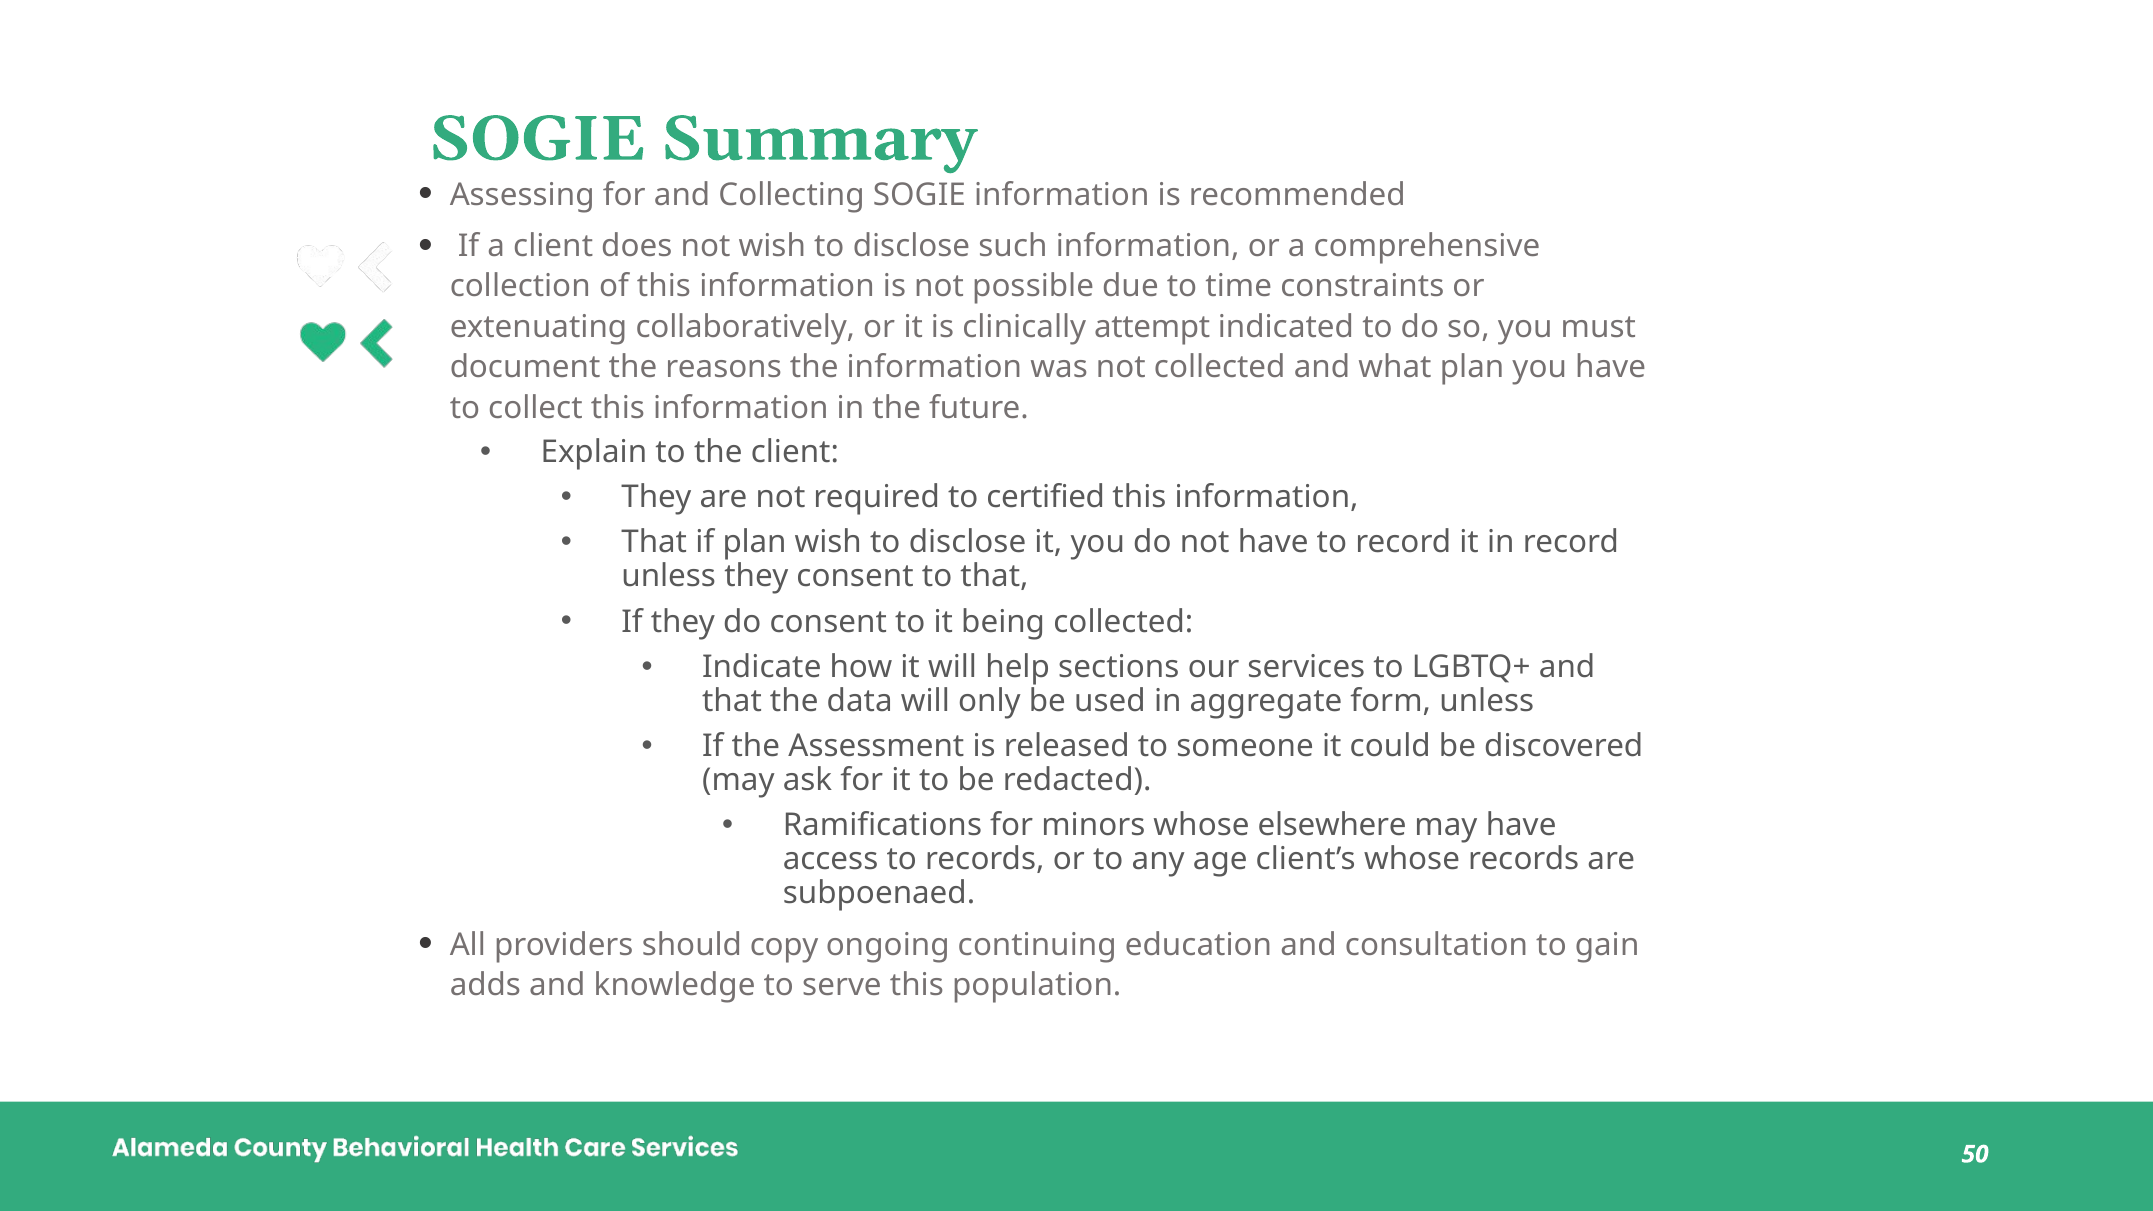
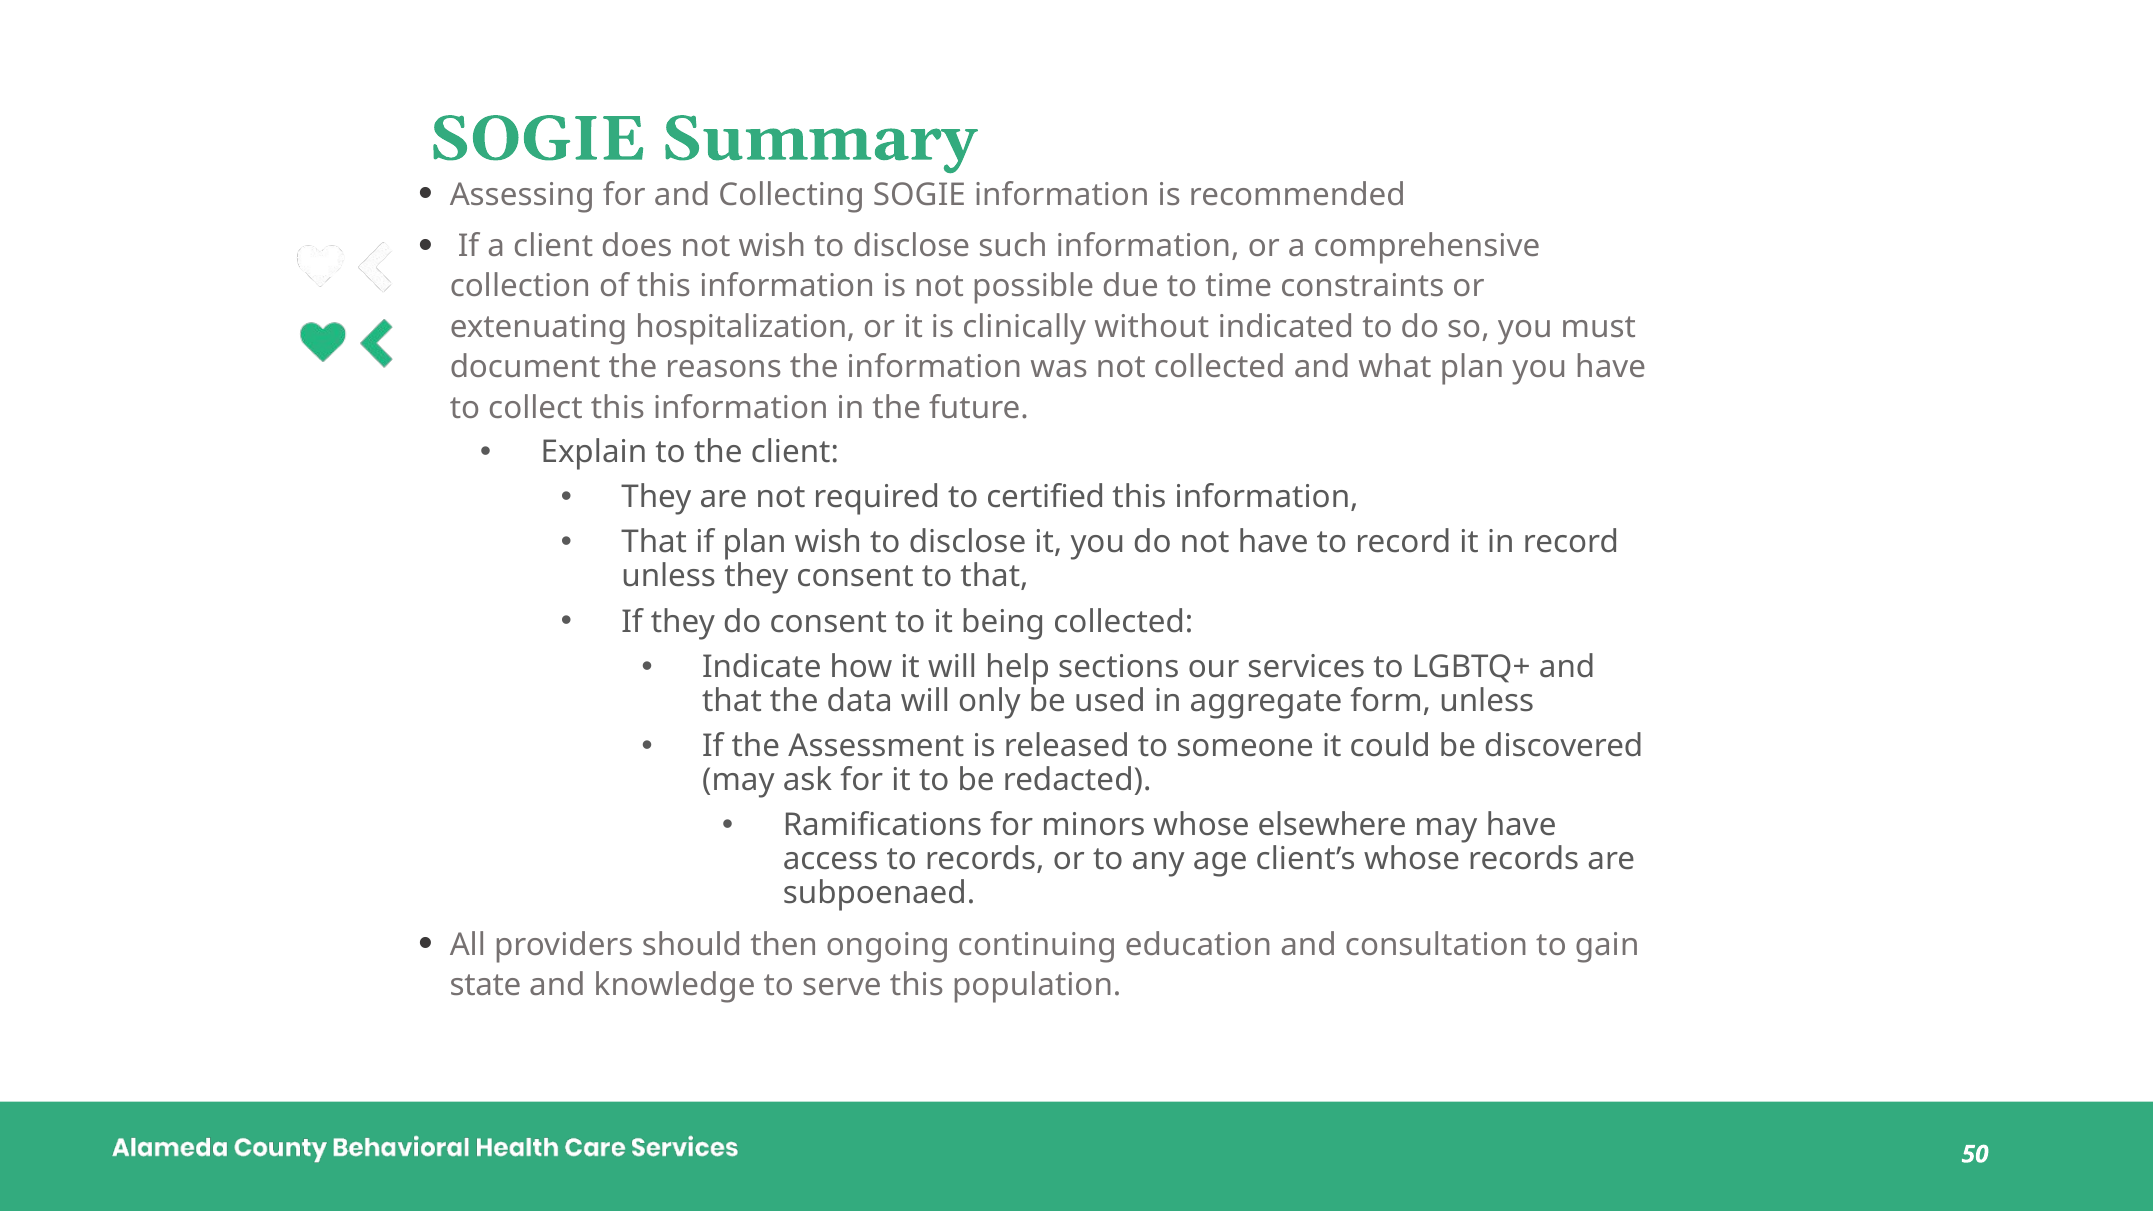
collaboratively: collaboratively -> hospitalization (745, 327)
attempt: attempt -> without (1152, 327)
copy: copy -> then (784, 945)
adds: adds -> state (486, 985)
